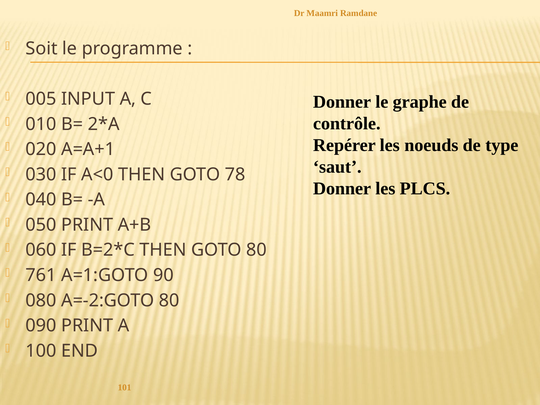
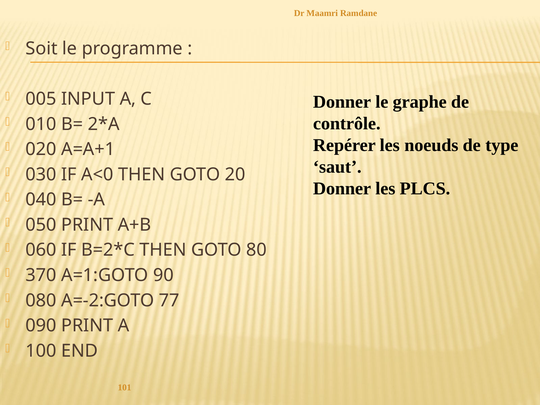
78: 78 -> 20 (235, 174)
761: 761 -> 370 (41, 275)
A=-2:GOTO 80: 80 -> 77 (169, 300)
